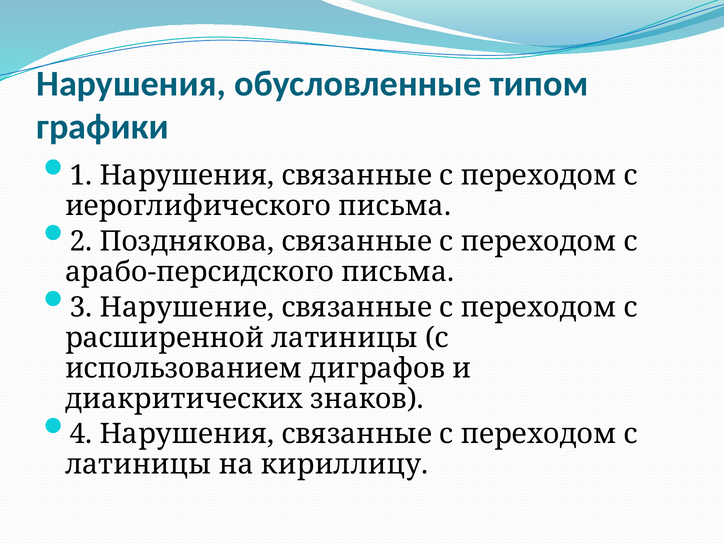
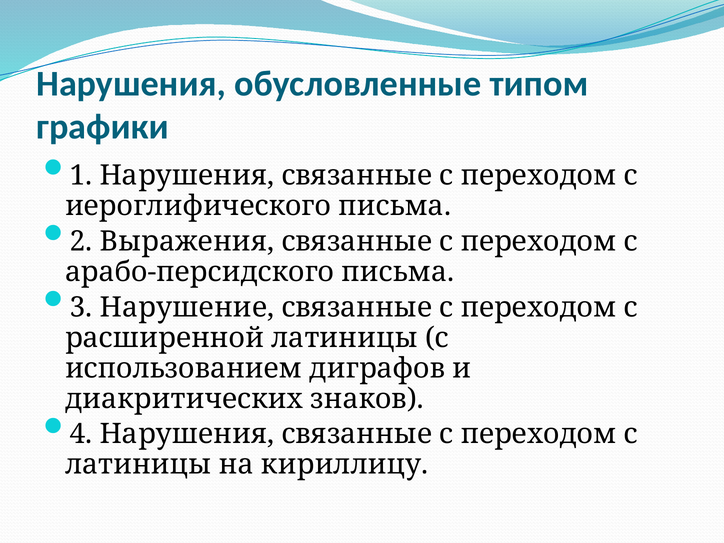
Позднякова: Позднякова -> Выражения (187, 242)
